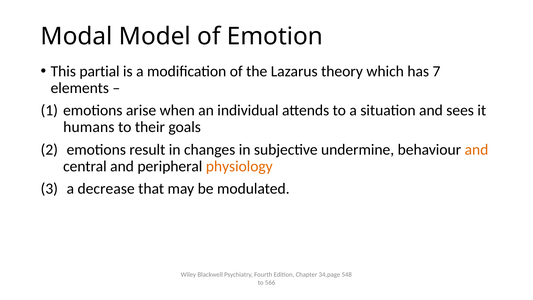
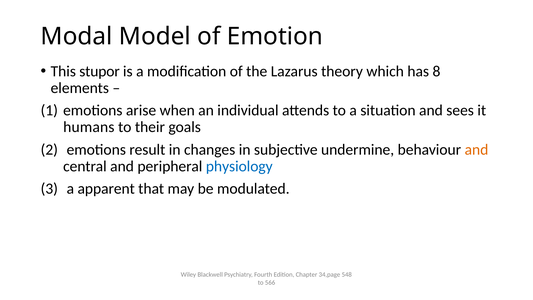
partial: partial -> stupor (100, 71)
7: 7 -> 8 (436, 71)
physiology colour: orange -> blue (239, 166)
decrease: decrease -> apparent (106, 189)
